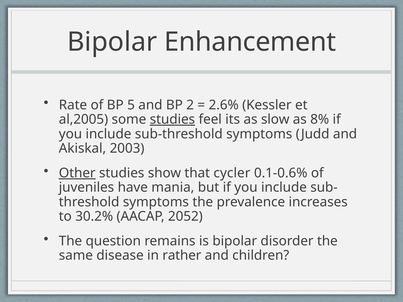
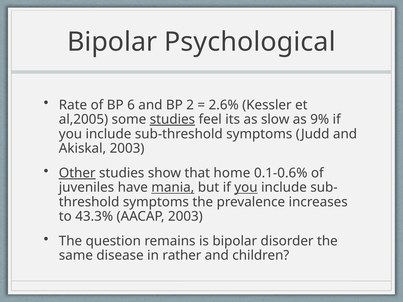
Enhancement: Enhancement -> Psychological (250, 42)
5: 5 -> 6 (131, 105)
8%: 8% -> 9% (320, 120)
cycler: cycler -> home (232, 173)
mania underline: none -> present (173, 188)
you underline: none -> present (246, 188)
30.2%: 30.2% -> 43.3% (94, 217)
AACAP 2052: 2052 -> 2003 (185, 217)
